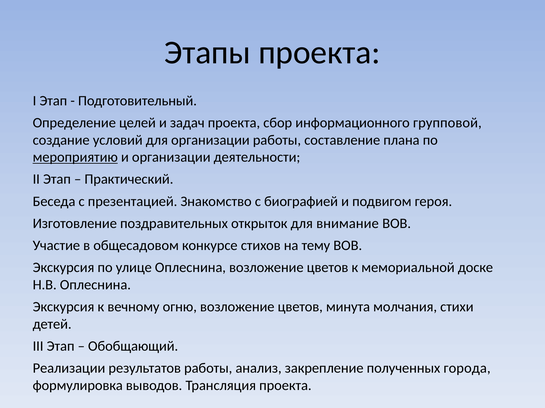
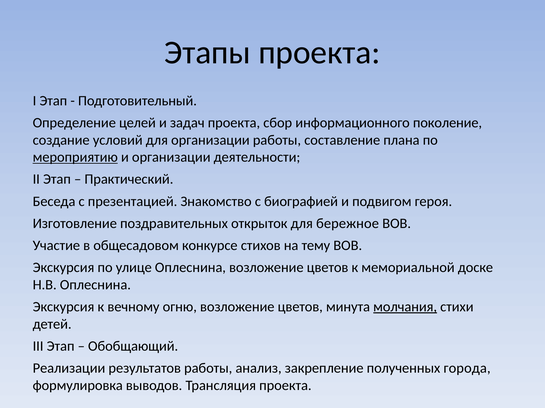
групповой: групповой -> поколение (447, 123)
внимание: внимание -> бережное (348, 224)
молчания underline: none -> present (405, 307)
